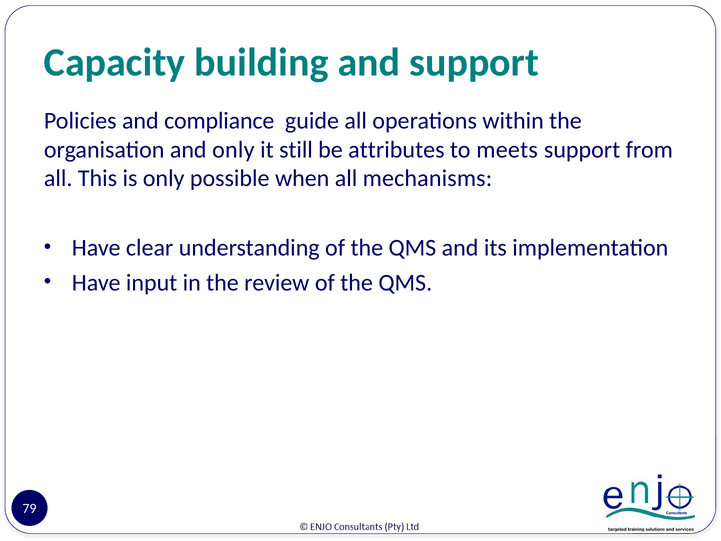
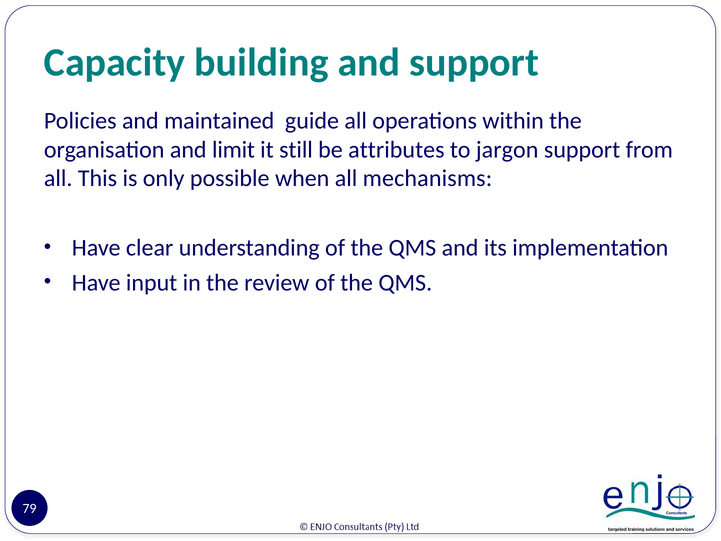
compliance: compliance -> maintained (219, 121)
and only: only -> limit (234, 150)
meets: meets -> jargon (507, 150)
